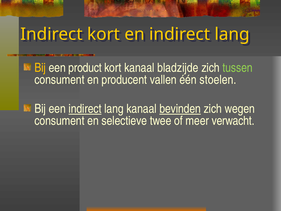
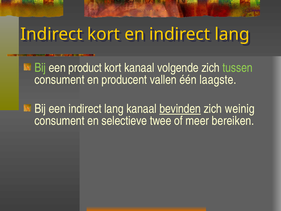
Bij colour: yellow -> light green (40, 68)
bladzijde: bladzijde -> volgende (178, 68)
stoelen: stoelen -> laagste (218, 80)
indirect underline: present -> none (85, 109)
wegen: wegen -> weinig (240, 109)
verwacht: verwacht -> bereiken (233, 121)
